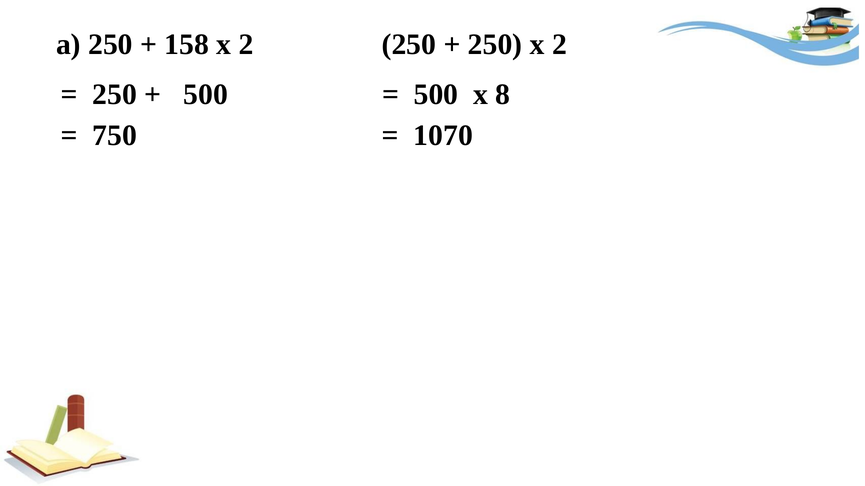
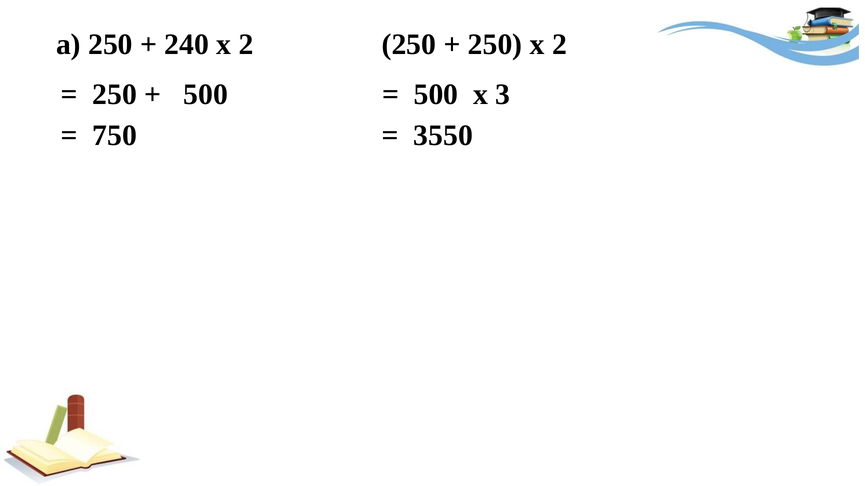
158: 158 -> 240 (187, 44)
8: 8 -> 3 (503, 95)
1070: 1070 -> 3550 (443, 136)
